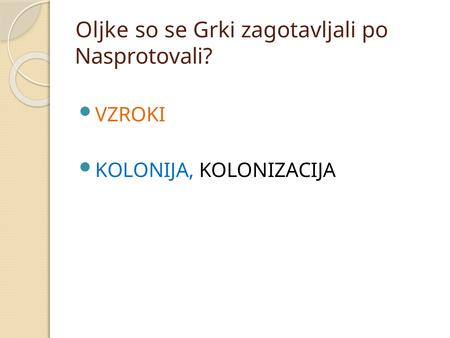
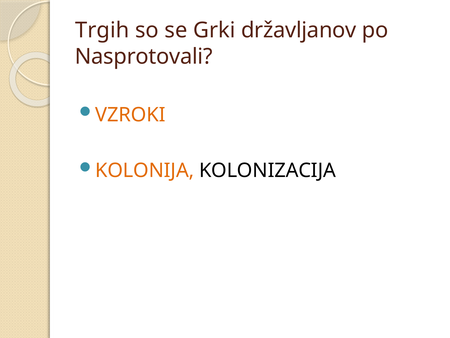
Oljke: Oljke -> Trgih (102, 30)
zagotavljali: zagotavljali -> državljanov (299, 30)
KOLONIJA colour: blue -> orange (145, 170)
